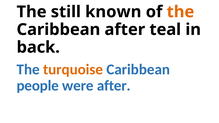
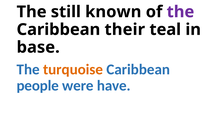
the colour: orange -> purple (180, 12)
Caribbean after: after -> their (125, 30)
back: back -> base (38, 47)
were after: after -> have (114, 86)
